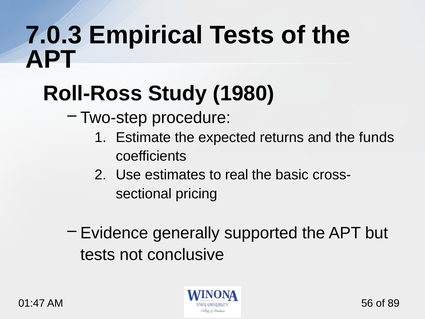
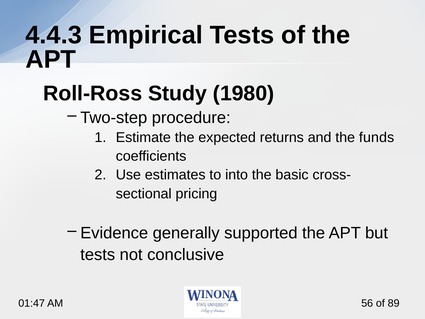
7.0.3: 7.0.3 -> 4.4.3 (54, 35)
real: real -> into (237, 175)
